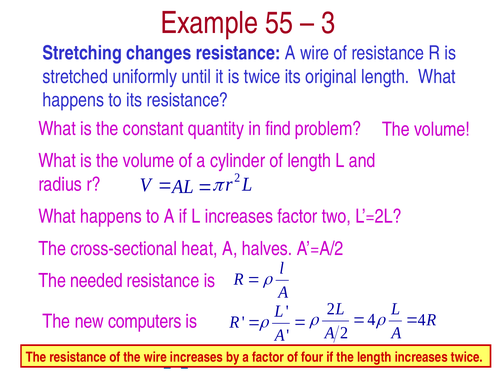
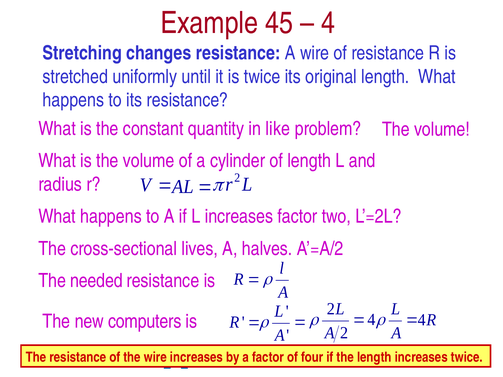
55: 55 -> 45 (279, 23)
3: 3 -> 4 (328, 23)
find: find -> like (278, 129)
heat: heat -> lives (200, 249)
